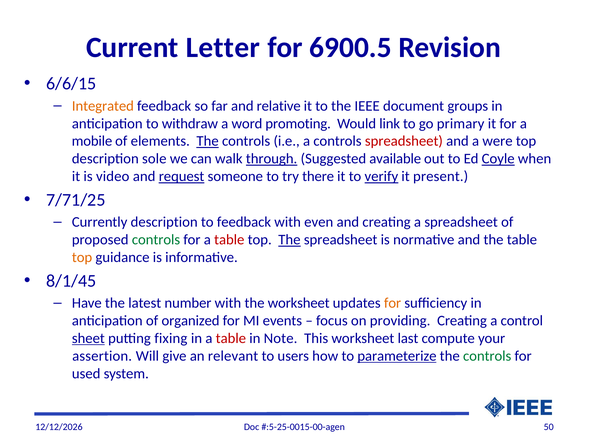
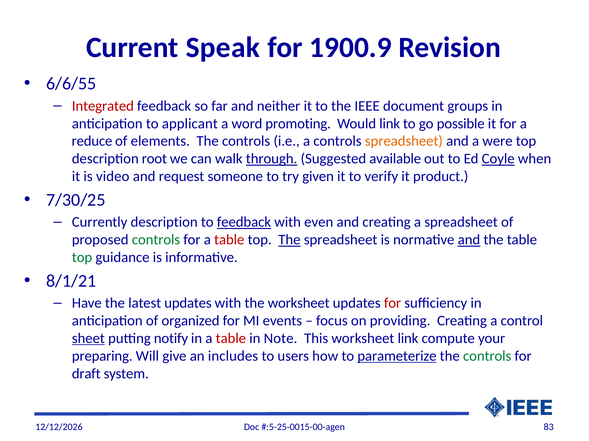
Letter: Letter -> Speak (223, 48)
6900.5: 6900.5 -> 1900.9 (350, 48)
6/6/15: 6/6/15 -> 6/6/55 (71, 84)
Integrated colour: orange -> red (103, 106)
relative: relative -> neither (279, 106)
withdraw: withdraw -> applicant (190, 124)
primary: primary -> possible (461, 124)
mobile: mobile -> reduce (92, 141)
The underline: present -> none (208, 141)
spreadsheet colour: red -> orange (404, 141)
sole: sole -> root (154, 159)
request underline: present -> none (182, 177)
there: there -> given (318, 177)
verify underline: present -> none (381, 177)
present: present -> product (441, 177)
7/71/25: 7/71/25 -> 7/30/25 (76, 200)
feedback underline: none -> present (244, 222)
and underline: none -> present (469, 240)
top colour: orange -> green (82, 258)
8/1/45: 8/1/45 -> 8/1/21 (71, 281)
latest number: number -> updates (188, 304)
for colour: orange -> red (393, 304)
fixing: fixing -> notify (171, 339)
worksheet last: last -> link (408, 339)
assertion: assertion -> preparing (102, 357)
relevant: relevant -> includes (233, 357)
used: used -> draft (86, 374)
50: 50 -> 83 (549, 428)
